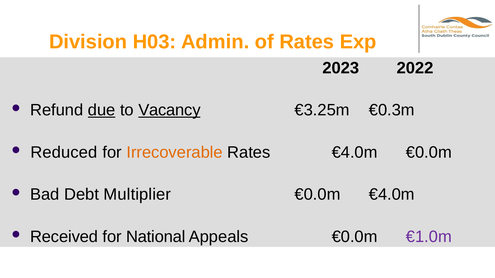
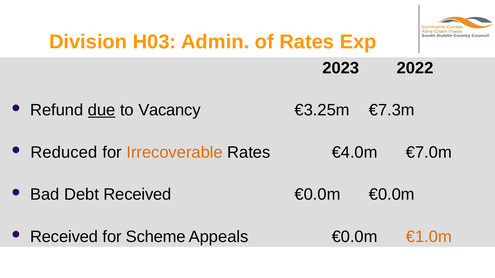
Vacancy underline: present -> none (169, 110)
€0.3m: €0.3m -> €7.3m (392, 110)
€4.0m €0.0m: €0.0m -> €7.0m (429, 153)
Debt Multiplier: Multiplier -> Received (137, 195)
€0.0m €4.0m: €4.0m -> €0.0m (392, 195)
National: National -> Scheme (156, 237)
€1.0m colour: purple -> orange (429, 237)
